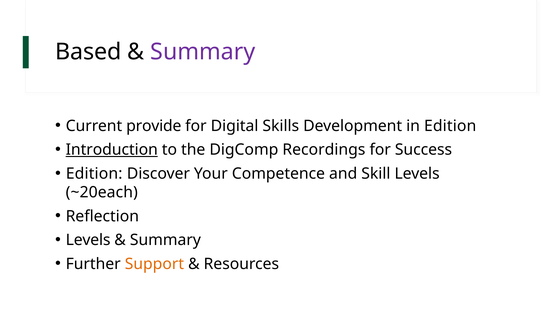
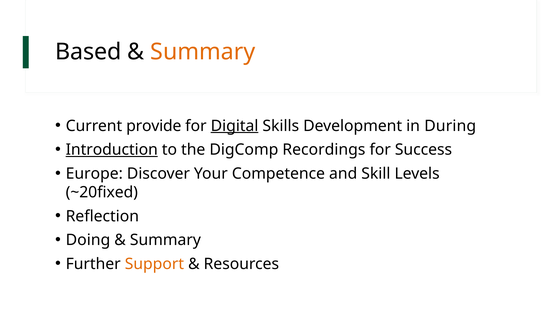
Summary colour: purple -> orange (203, 52)
Digital underline: none -> present (235, 126)
in Edition: Edition -> During (450, 126)
Edition: Edition -> Europe (94, 174)
~20each: ~20each -> ~20fixed (102, 192)
Levels: Levels -> Doing (88, 240)
